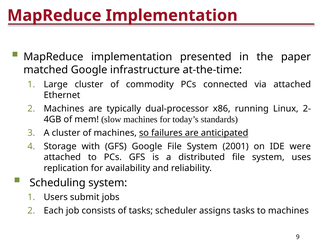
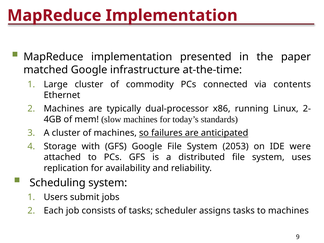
via attached: attached -> contents (292, 84)
2001: 2001 -> 2053 (236, 146)
